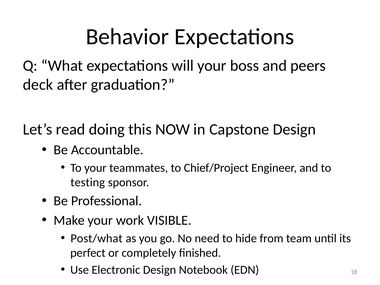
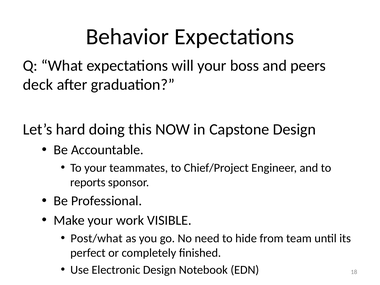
read: read -> hard (71, 129)
testing: testing -> reports (88, 182)
